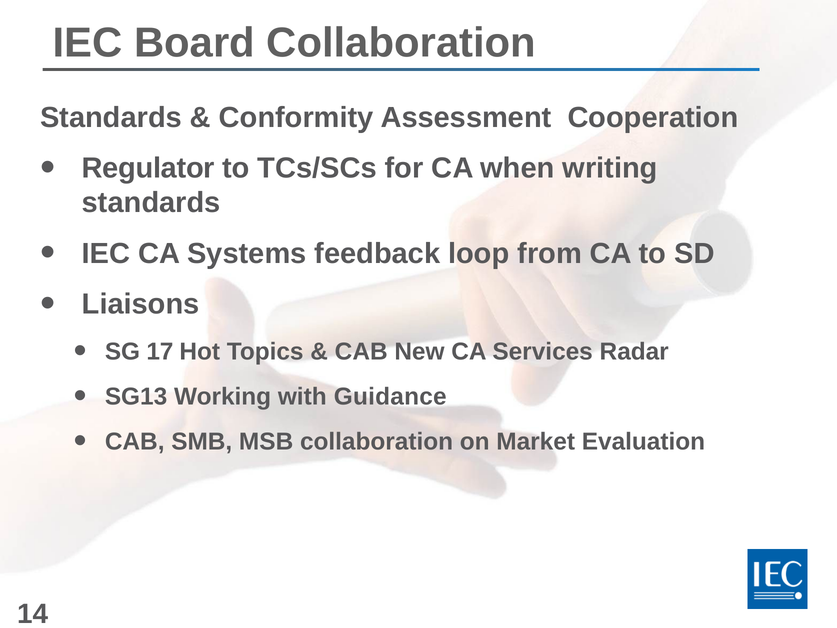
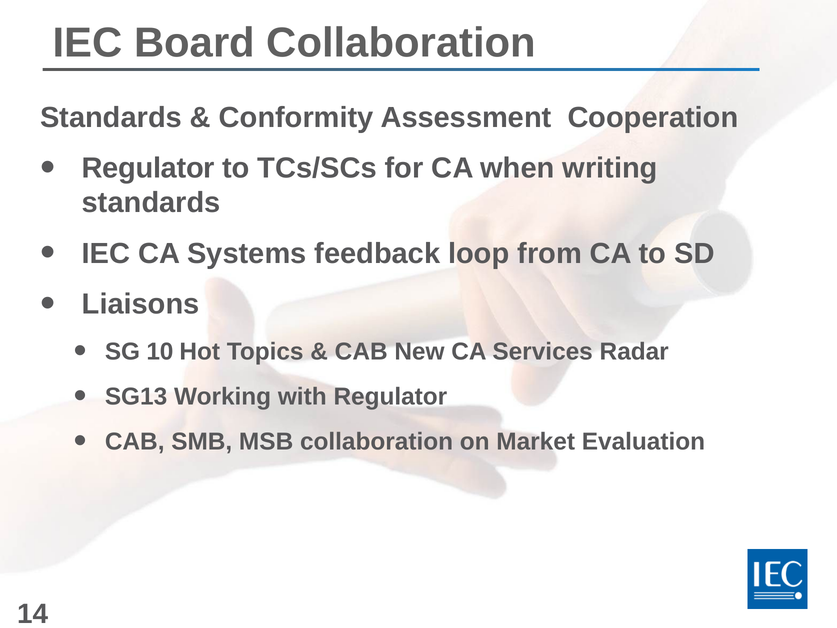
17: 17 -> 10 (160, 351)
with Guidance: Guidance -> Regulator (390, 396)
